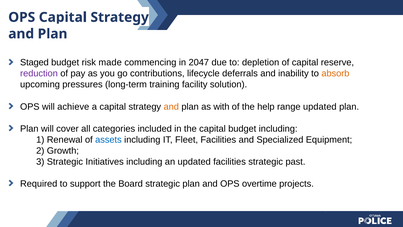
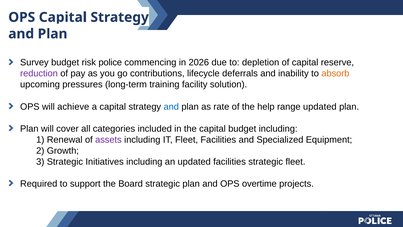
Staged: Staged -> Survey (34, 63)
made: made -> police (110, 63)
2047: 2047 -> 2026 (199, 63)
and colour: orange -> blue (171, 107)
with: with -> rate (221, 107)
assets colour: blue -> purple (108, 139)
strategic past: past -> fleet (295, 161)
